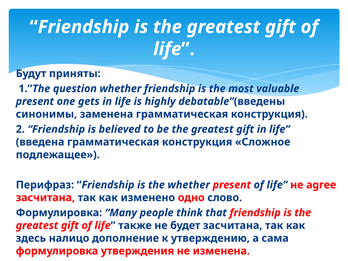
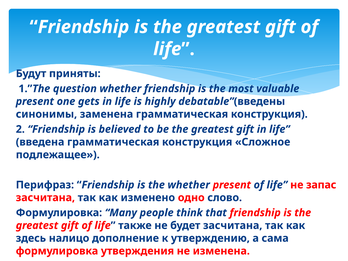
agree: agree -> запас (321, 185)
